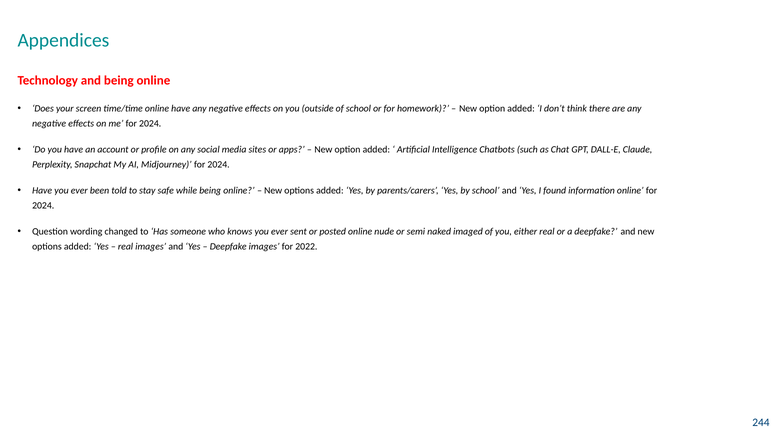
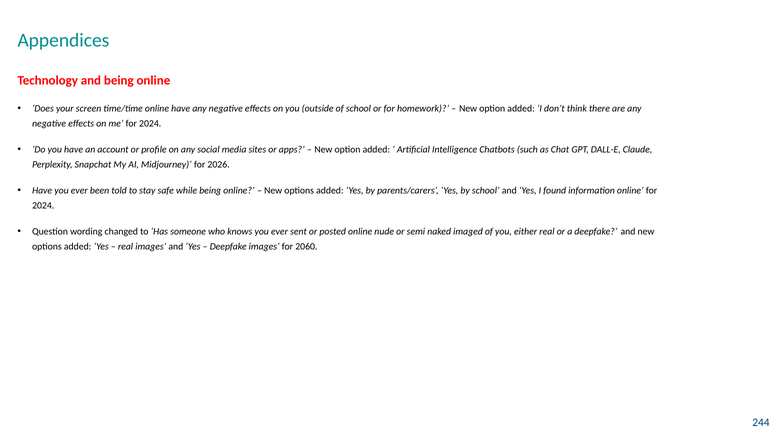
Midjourney for 2024: 2024 -> 2026 (219, 164)
2022: 2022 -> 2060 (306, 246)
